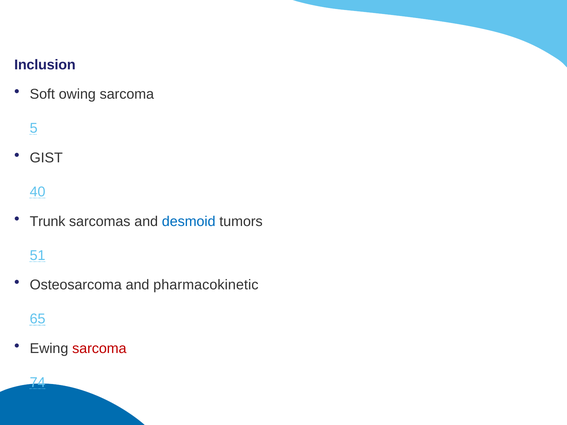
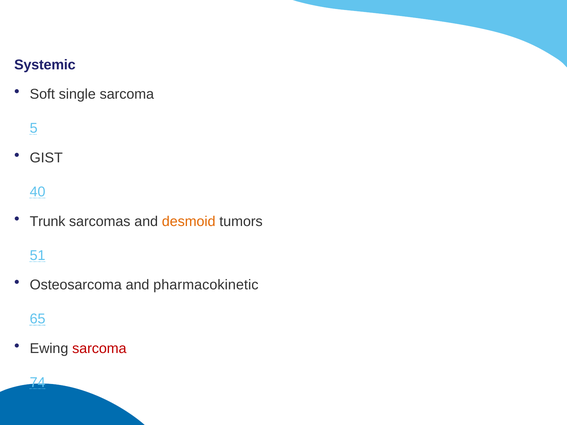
Inclusion: Inclusion -> Systemic (45, 65)
owing: owing -> single (77, 94)
desmoid colour: blue -> orange (189, 221)
